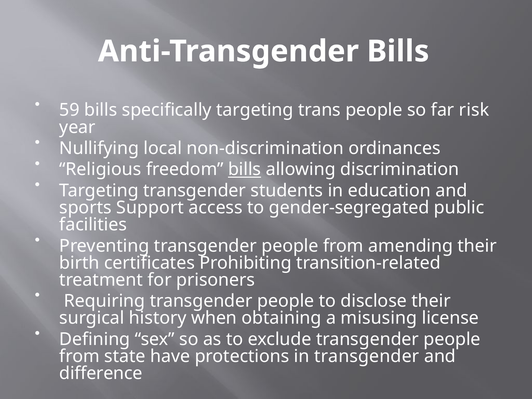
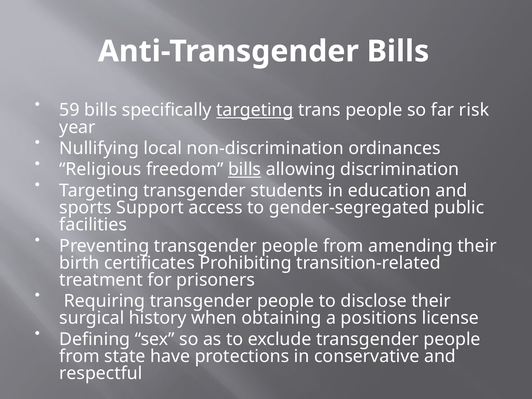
targeting underline: none -> present (255, 110)
misusing: misusing -> positions (379, 318)
in transgender: transgender -> conservative (367, 356)
difference: difference -> respectful (101, 373)
